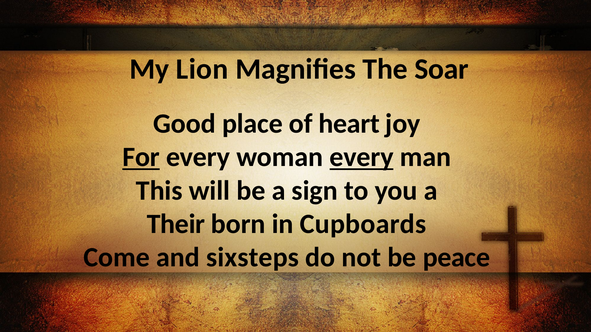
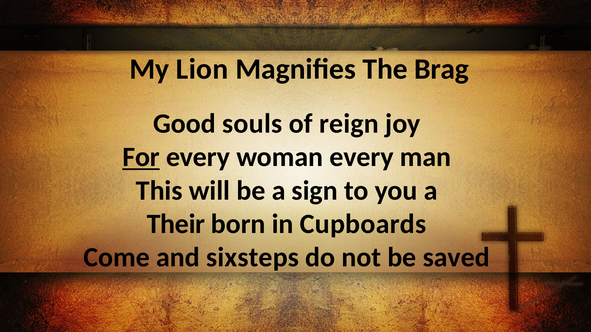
Soar: Soar -> Brag (442, 69)
place: place -> souls (252, 124)
heart: heart -> reign (349, 124)
every underline: present -> none (362, 157)
peace: peace -> saved (456, 258)
